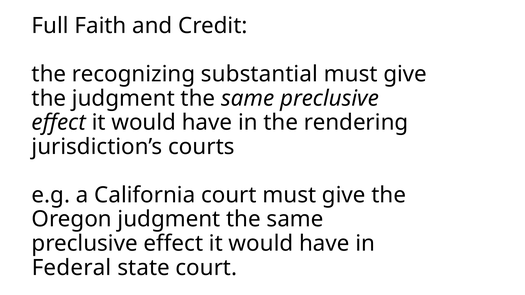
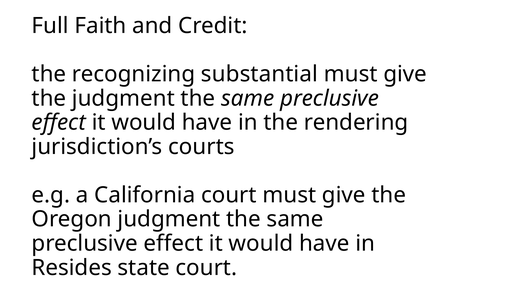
Federal: Federal -> Resides (72, 268)
